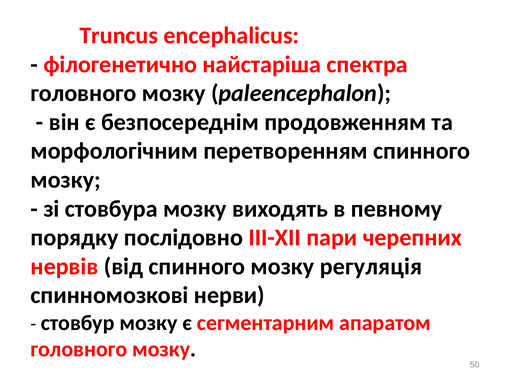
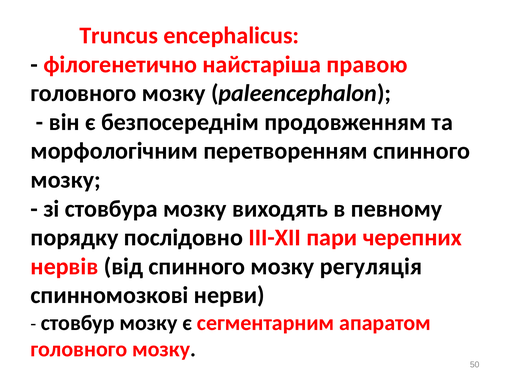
спектра: спектра -> правою (367, 65)
